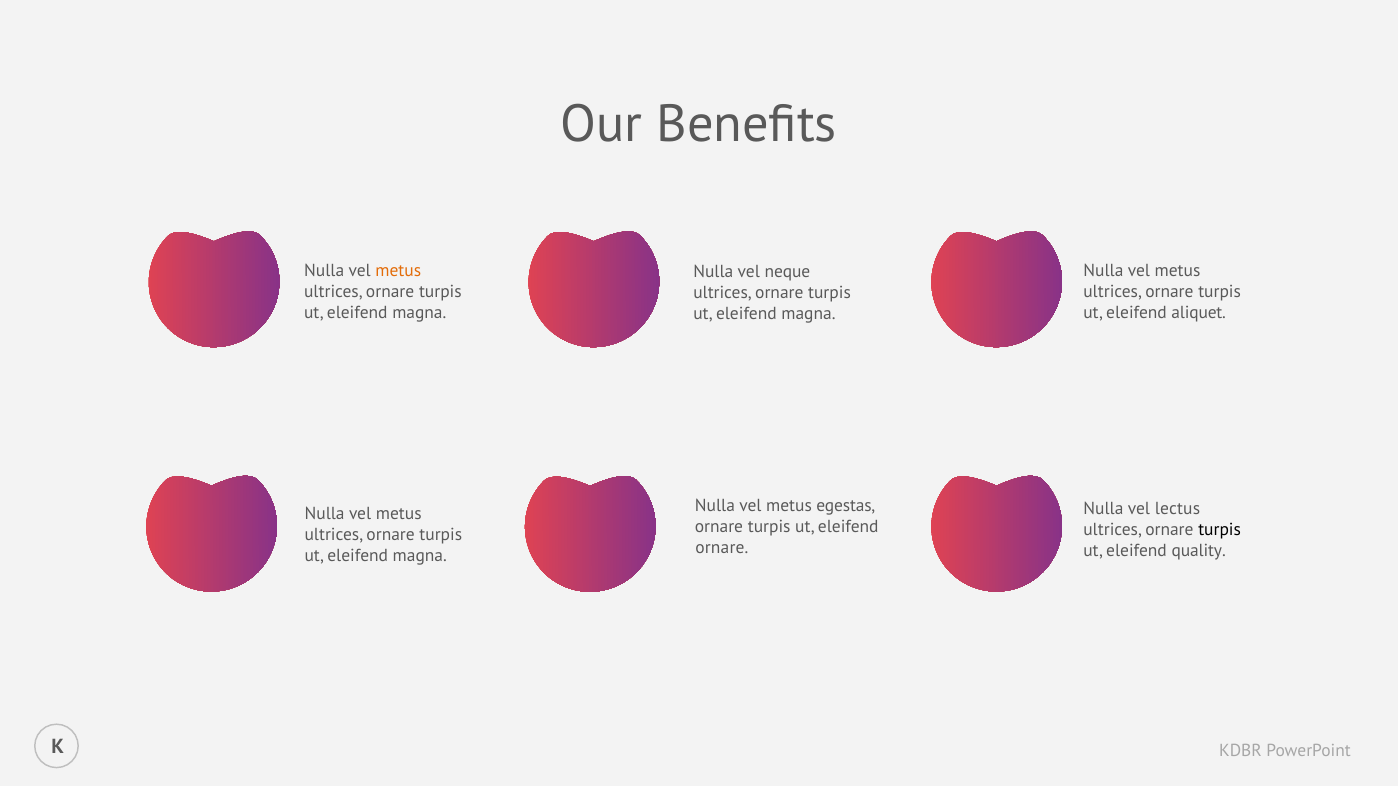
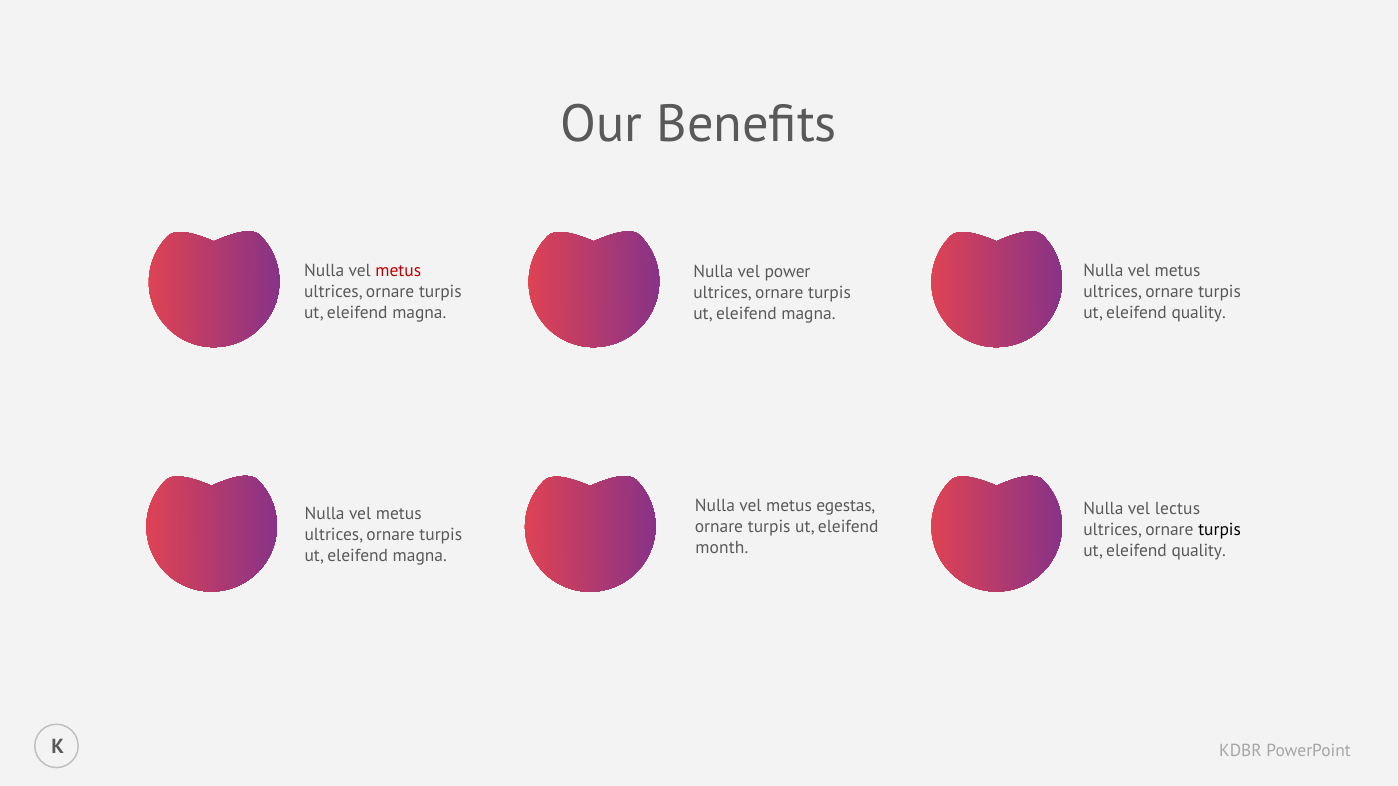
metus colour: orange -> red (398, 271)
neque: neque -> power (787, 272)
aliquet: aliquet -> quality (1199, 313)
ornare: ornare -> month (722, 548)
